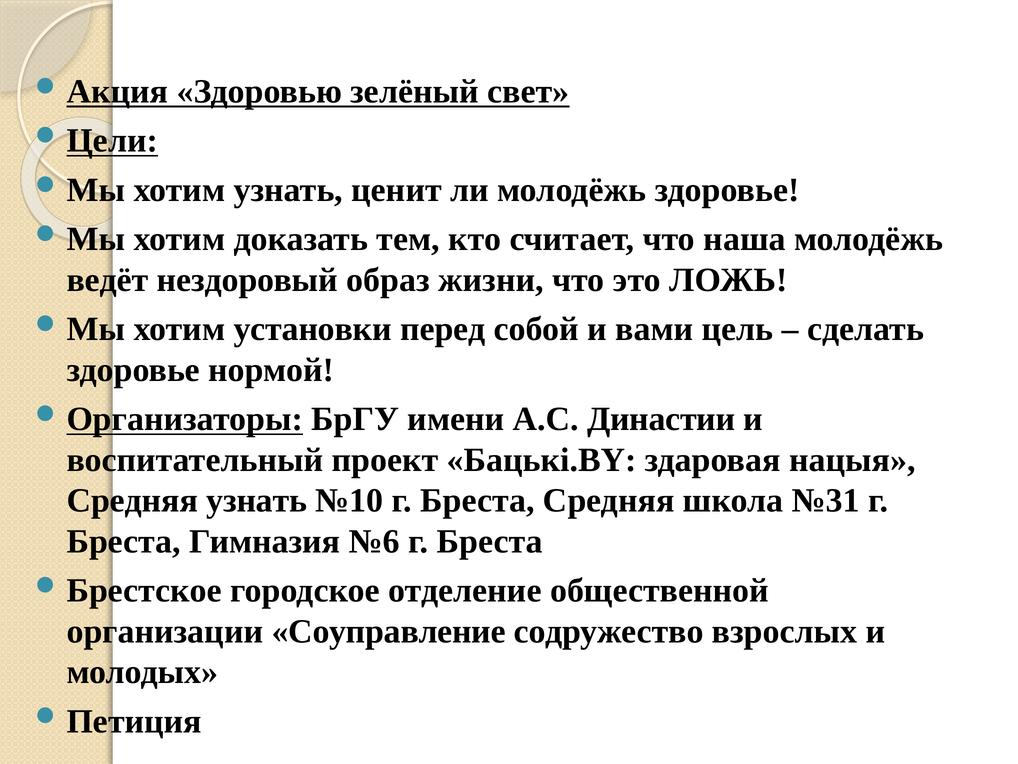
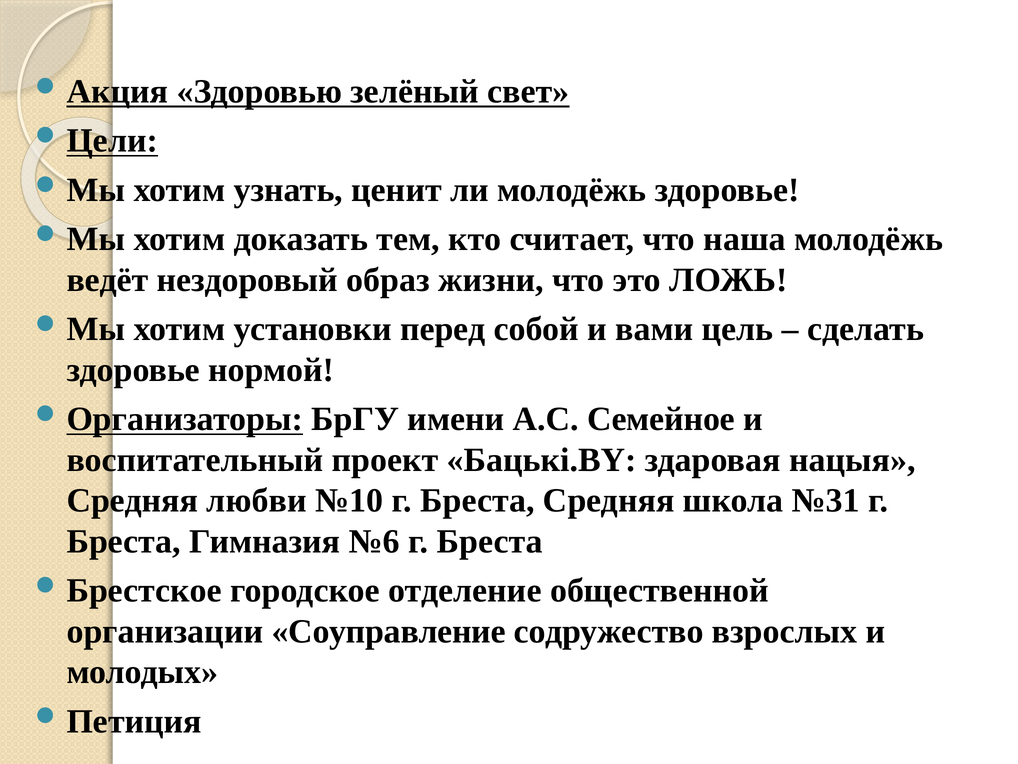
Династии: Династии -> Семейное (661, 419)
Средняя узнать: узнать -> любви (257, 500)
